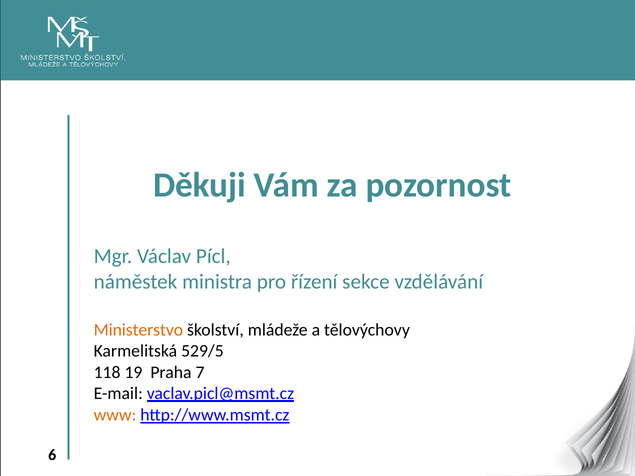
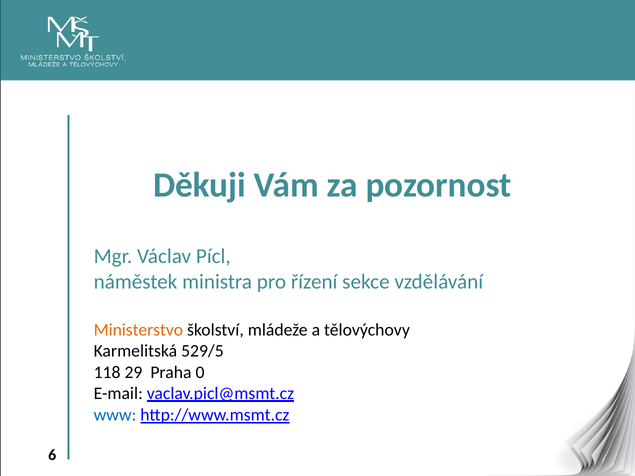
19: 19 -> 29 (133, 372)
7: 7 -> 0 (200, 372)
www colour: orange -> blue (115, 415)
